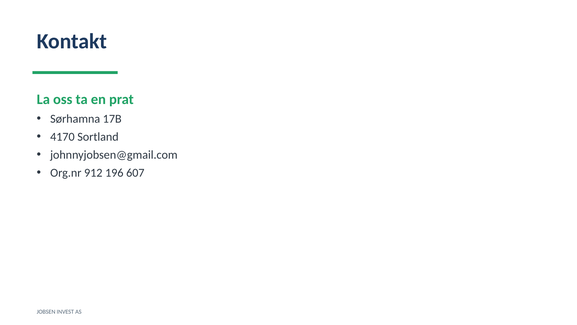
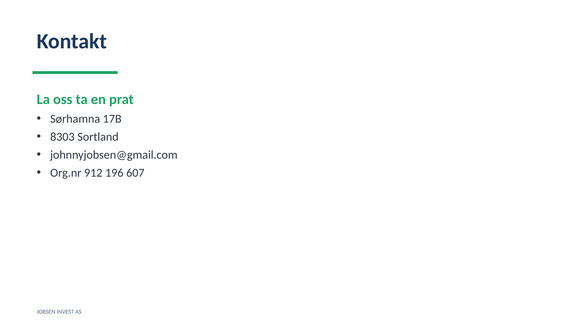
4170: 4170 -> 8303 (62, 137)
